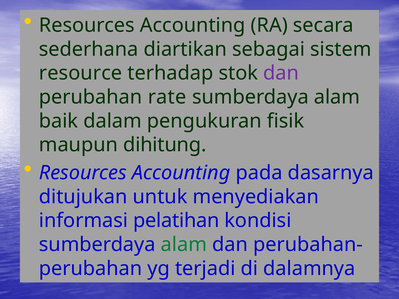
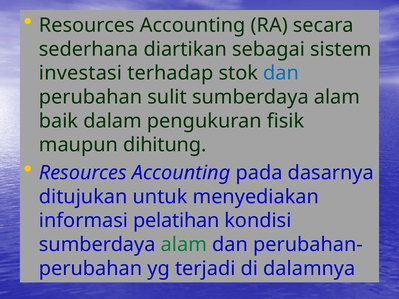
resource: resource -> investasi (81, 73)
dan colour: purple -> blue (281, 73)
rate: rate -> sulit (167, 97)
